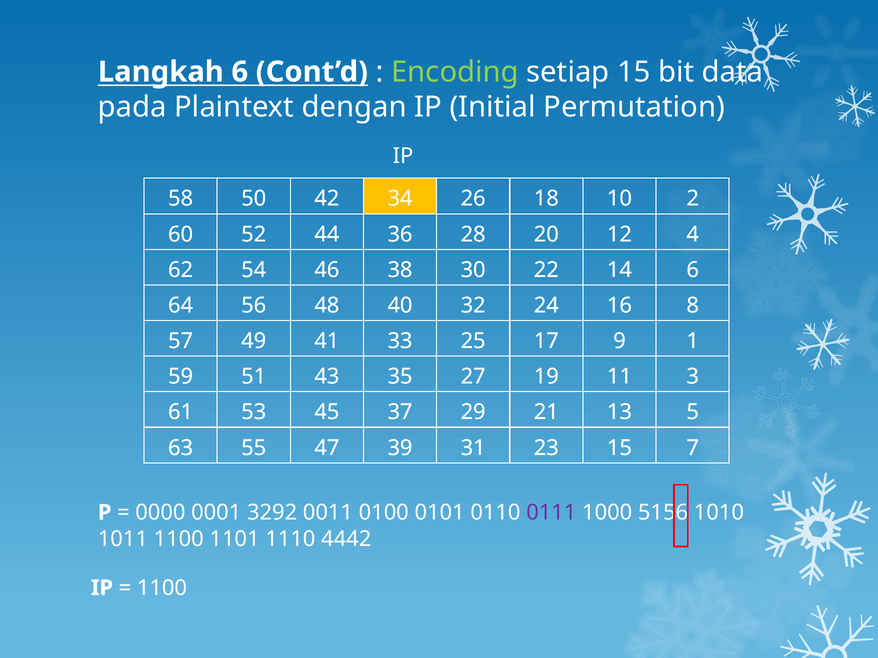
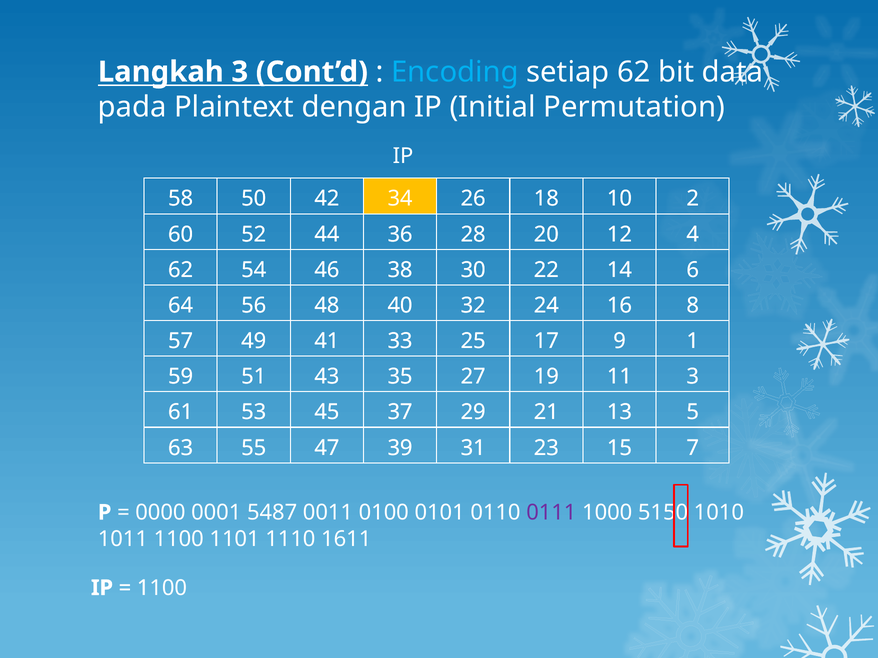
Langkah 6: 6 -> 3 (240, 72)
Encoding colour: light green -> light blue (455, 72)
setiap 15: 15 -> 62 (634, 72)
3292: 3292 -> 5487 (272, 513)
5156: 5156 -> 5150 (663, 513)
4442: 4442 -> 1611 (346, 539)
